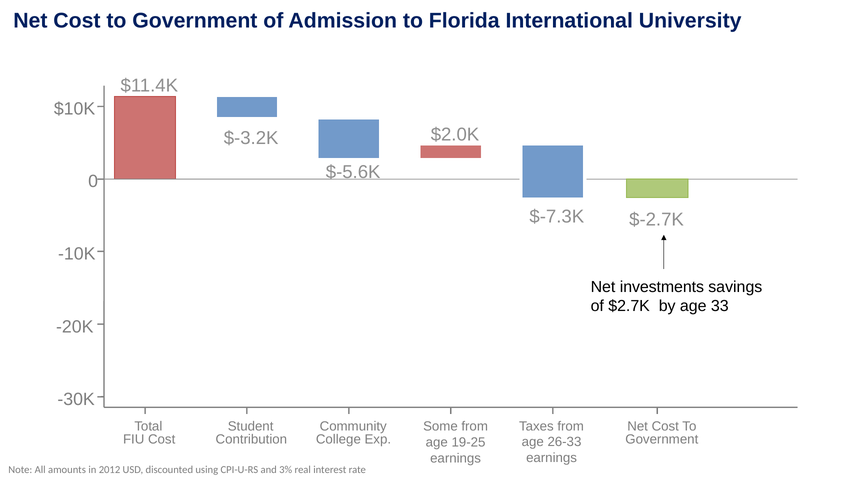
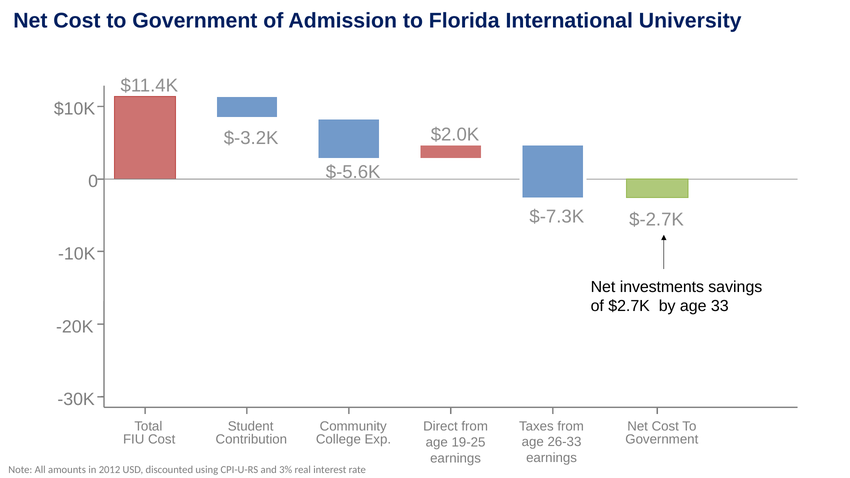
Some: Some -> Direct (440, 426)
